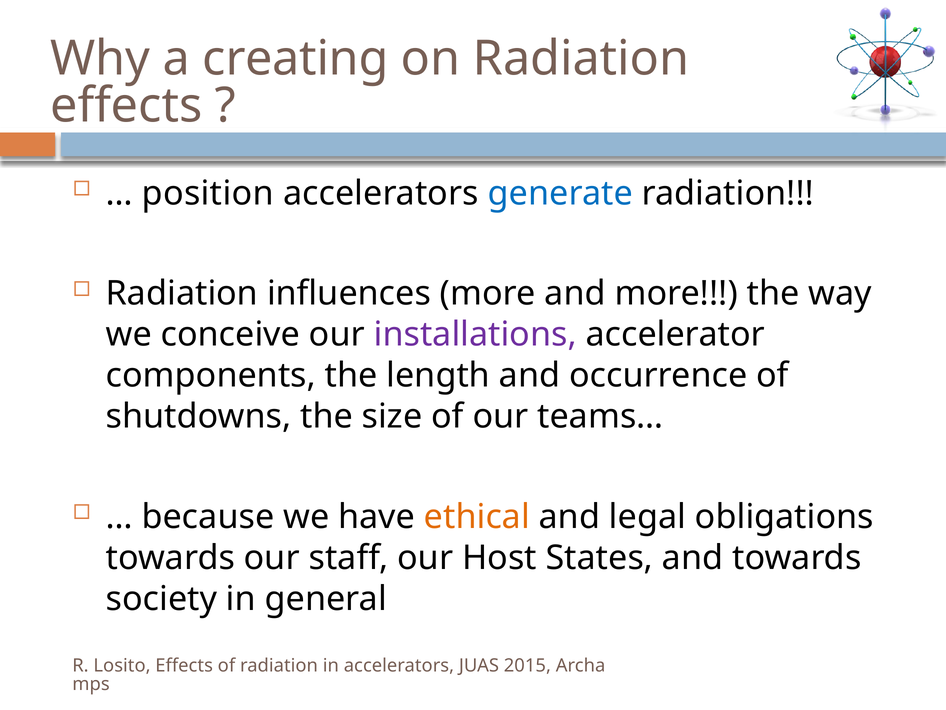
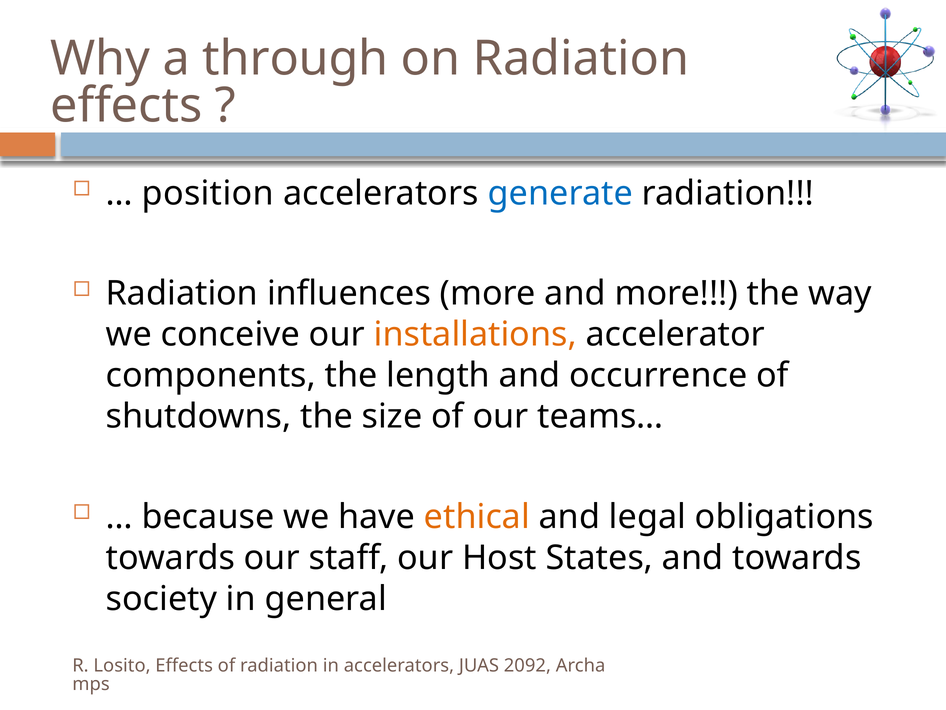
creating: creating -> through (295, 59)
installations colour: purple -> orange (475, 334)
2015: 2015 -> 2092 (527, 665)
